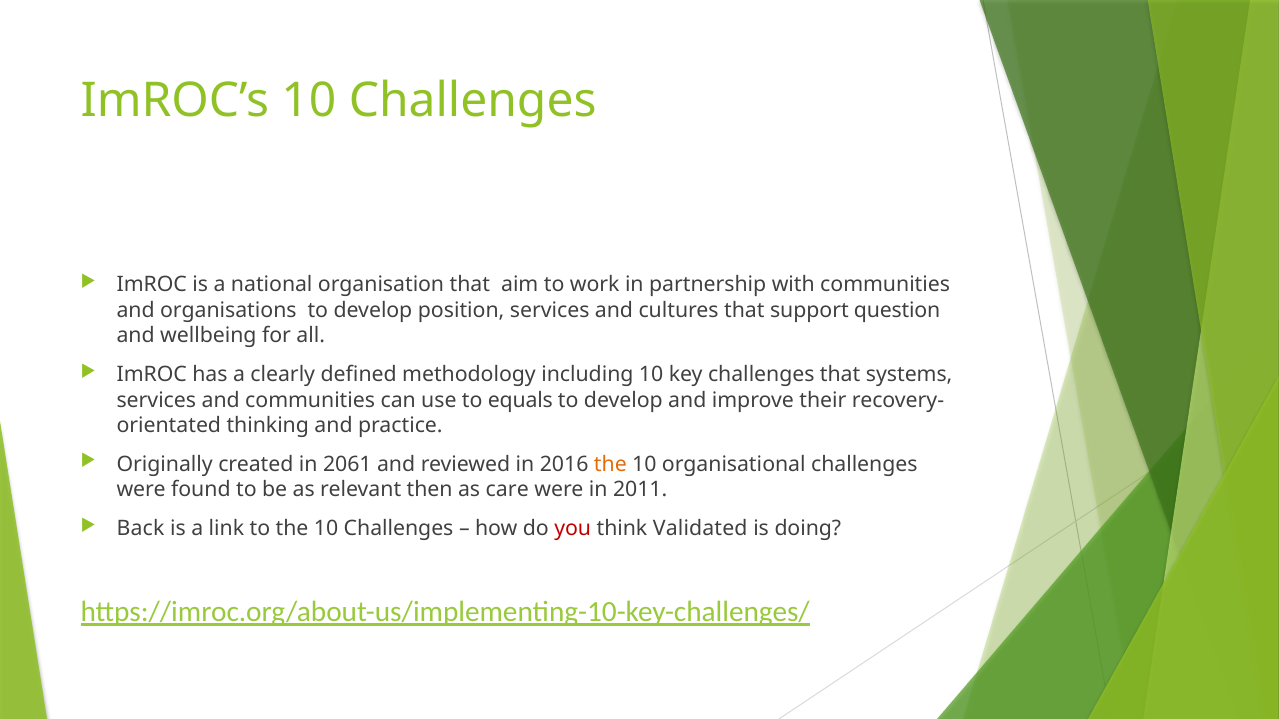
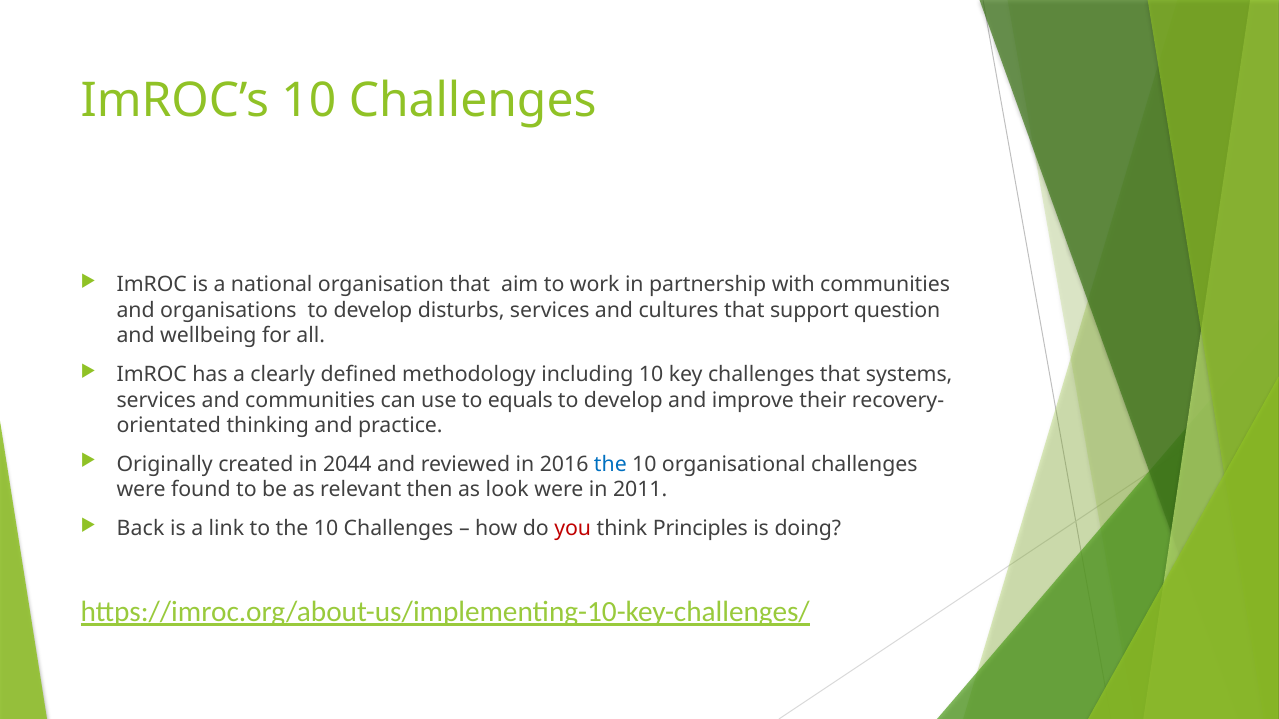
position: position -> disturbs (461, 310)
2061: 2061 -> 2044 (347, 465)
the colour: orange -> blue (610, 465)
care: care -> look (507, 490)
Validated: Validated -> Principles (700, 529)
